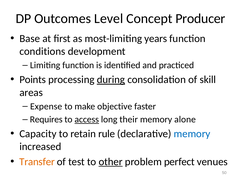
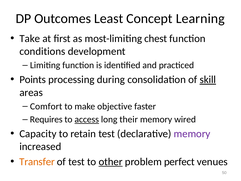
Level: Level -> Least (109, 19)
Producer: Producer -> Learning (200, 19)
Base: Base -> Take (30, 39)
years: years -> chest (156, 39)
during underline: present -> none (111, 79)
skill underline: none -> present (208, 79)
Expense: Expense -> Comfort (46, 106)
alone: alone -> wired (185, 119)
retain rule: rule -> test (107, 134)
memory colour: blue -> purple (192, 134)
